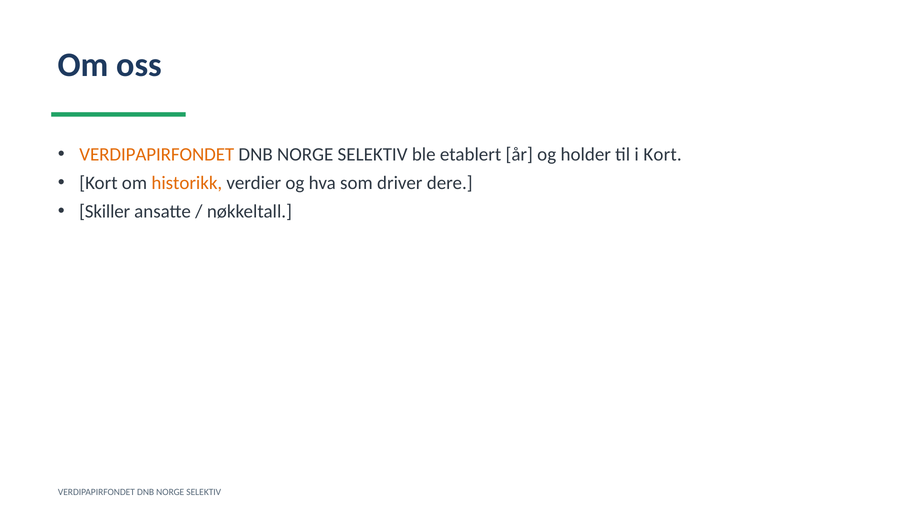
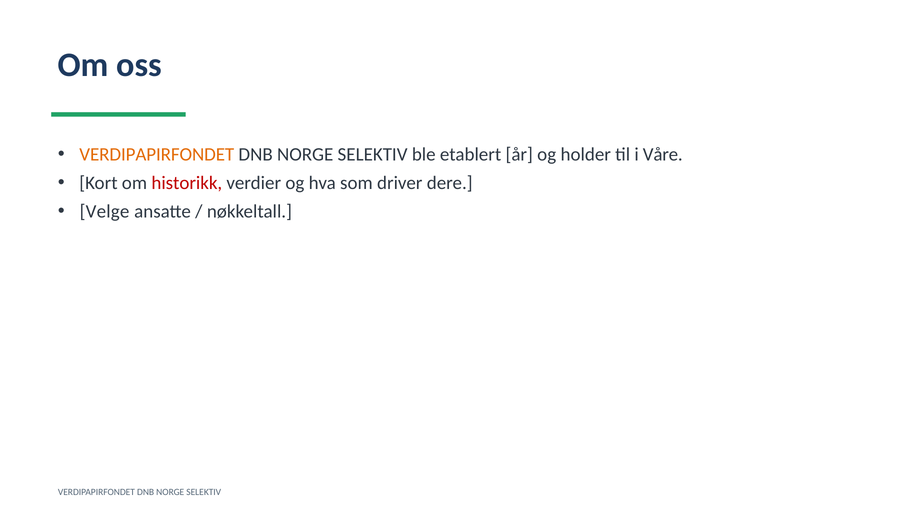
i Kort: Kort -> Våre (663, 154)
historikk colour: orange -> red (187, 183)
Skiller: Skiller -> Velge (105, 211)
